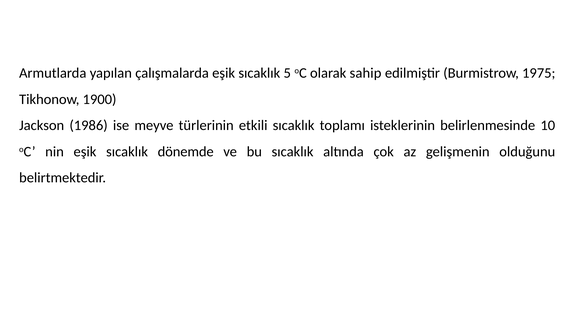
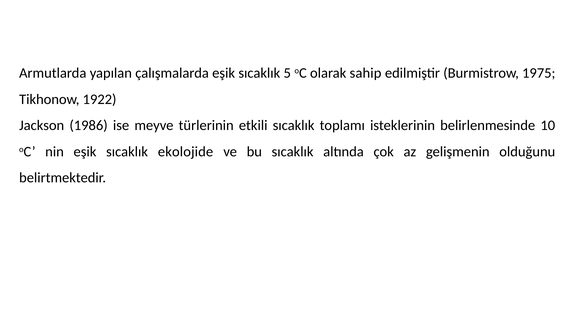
1900: 1900 -> 1922 (100, 99)
dönemde: dönemde -> ekolojide (186, 152)
